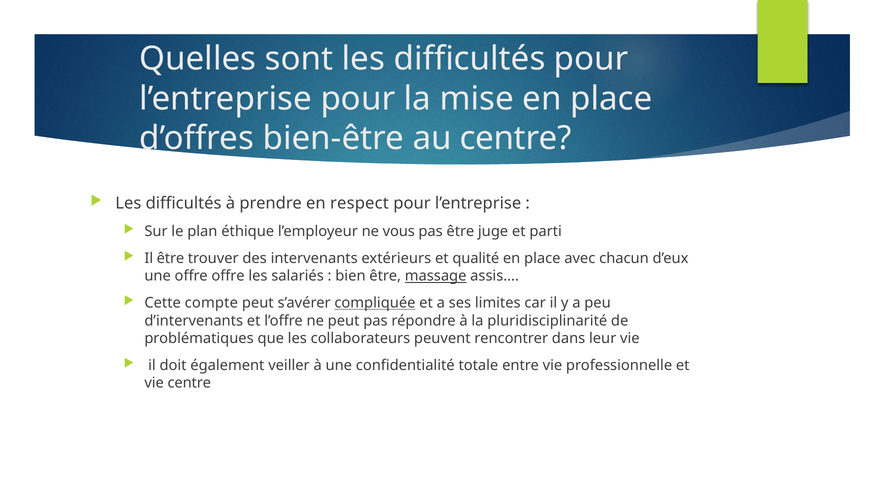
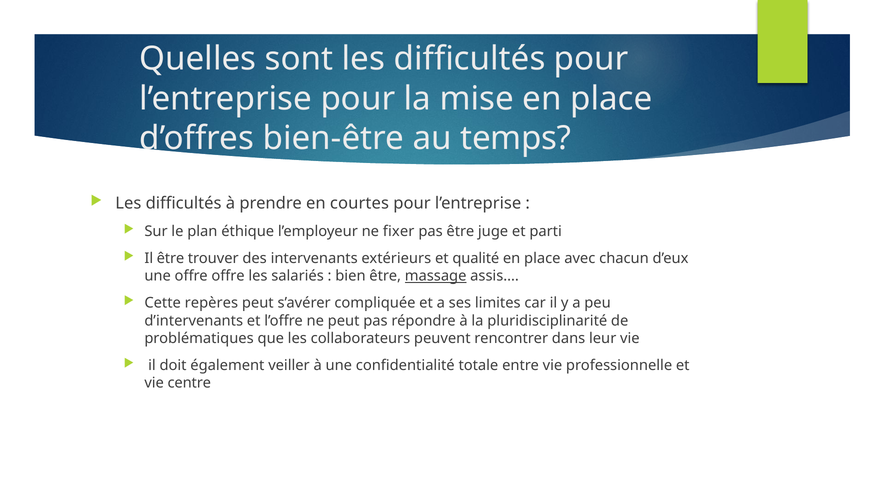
au centre: centre -> temps (516, 138)
respect: respect -> courtes (359, 203)
vous: vous -> fixer (399, 231)
compte: compte -> repères (211, 303)
compliquée underline: present -> none (375, 303)
